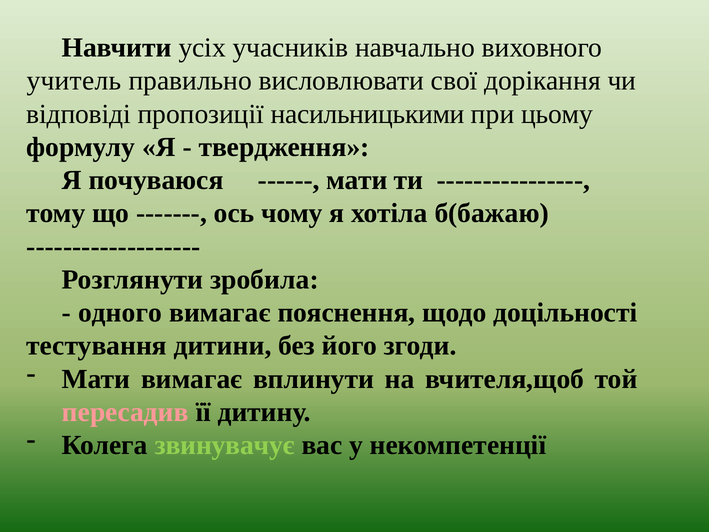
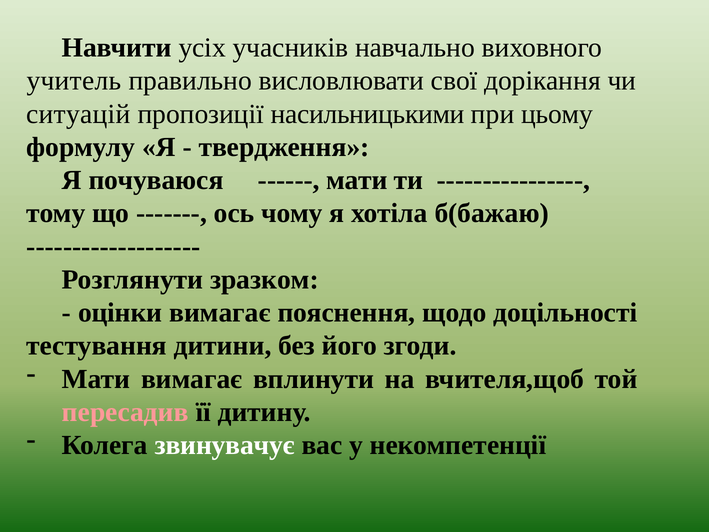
відповіді: відповіді -> ситуацій (78, 114)
зробила: зробила -> зразком (264, 279)
одного: одного -> оцінки (120, 313)
звинувачує colour: light green -> white (225, 445)
